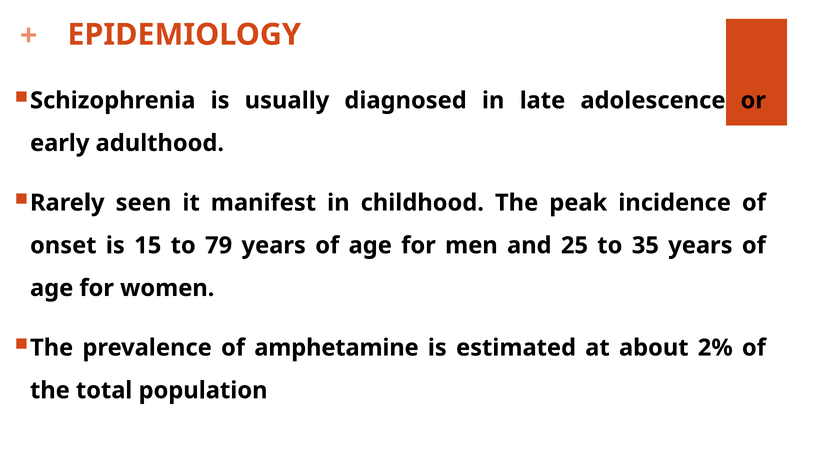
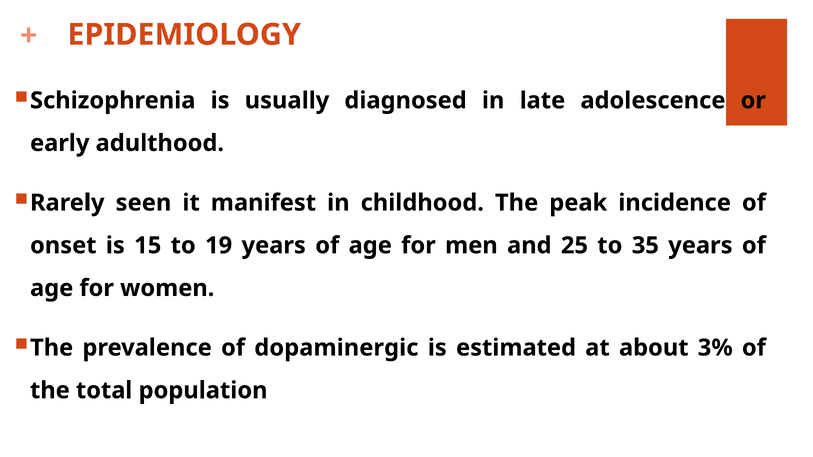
79: 79 -> 19 (219, 246)
amphetamine: amphetamine -> dopaminergic (336, 348)
2%: 2% -> 3% (715, 348)
